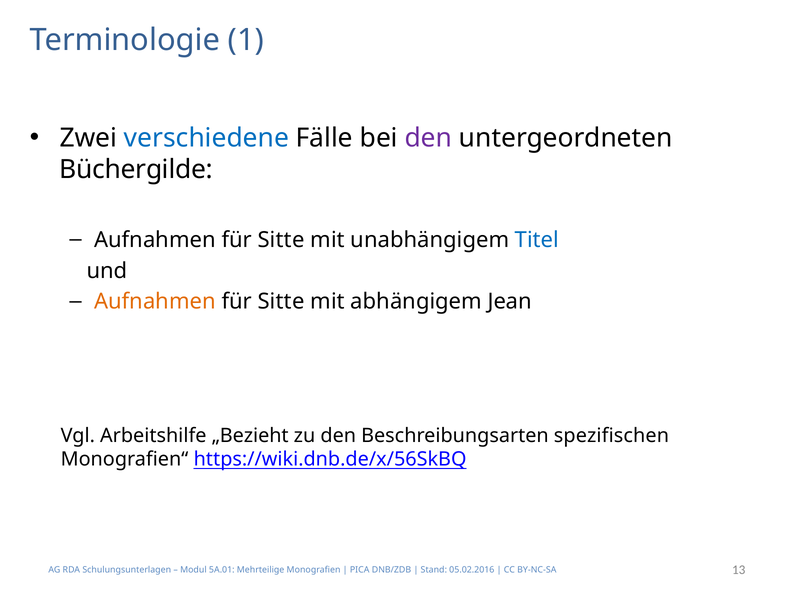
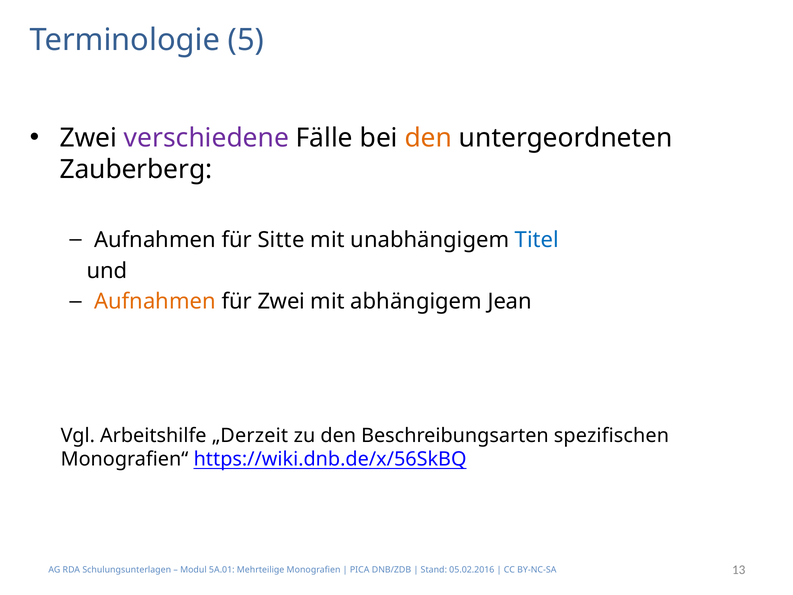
1: 1 -> 5 (246, 40)
verschiedene colour: blue -> purple (206, 138)
den colour: purple -> orange (428, 138)
Büchergilde: Büchergilde -> Zauberberg (136, 170)
Sitte: Sitte -> Zwei (281, 302)
„Bezieht: „Bezieht -> „Derzeit (250, 435)
